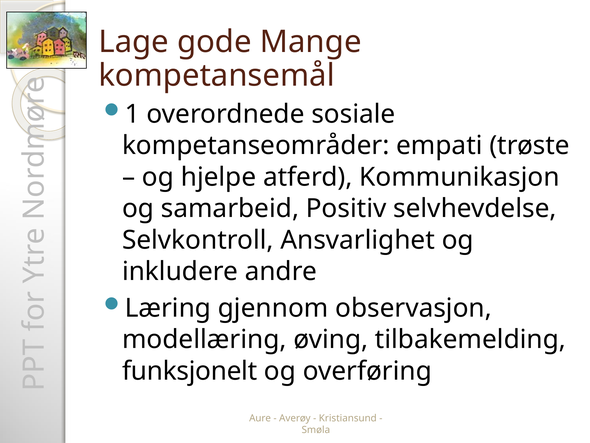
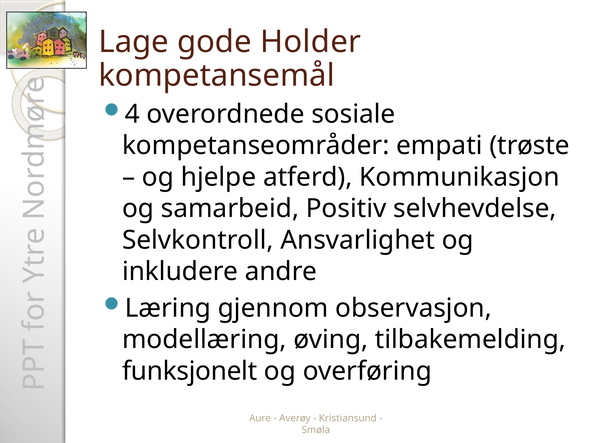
Mange: Mange -> Holder (311, 42)
1: 1 -> 4 (132, 114)
